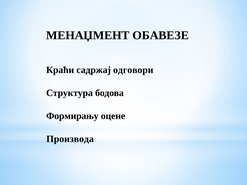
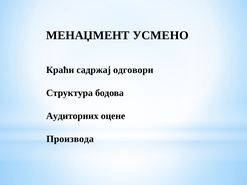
ОБАВЕЗЕ: ОБАВЕЗЕ -> УСМЕНО (161, 35)
Формирању: Формирању -> Аудиторних (72, 116)
